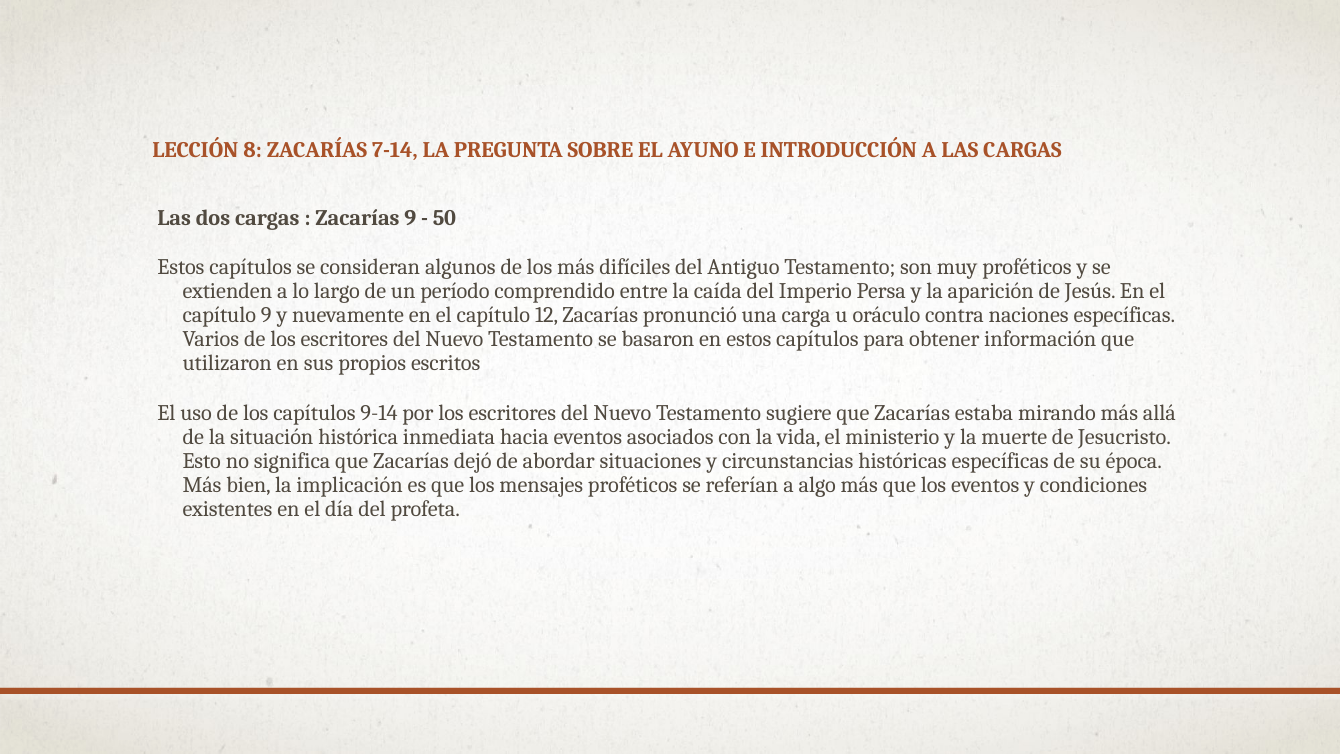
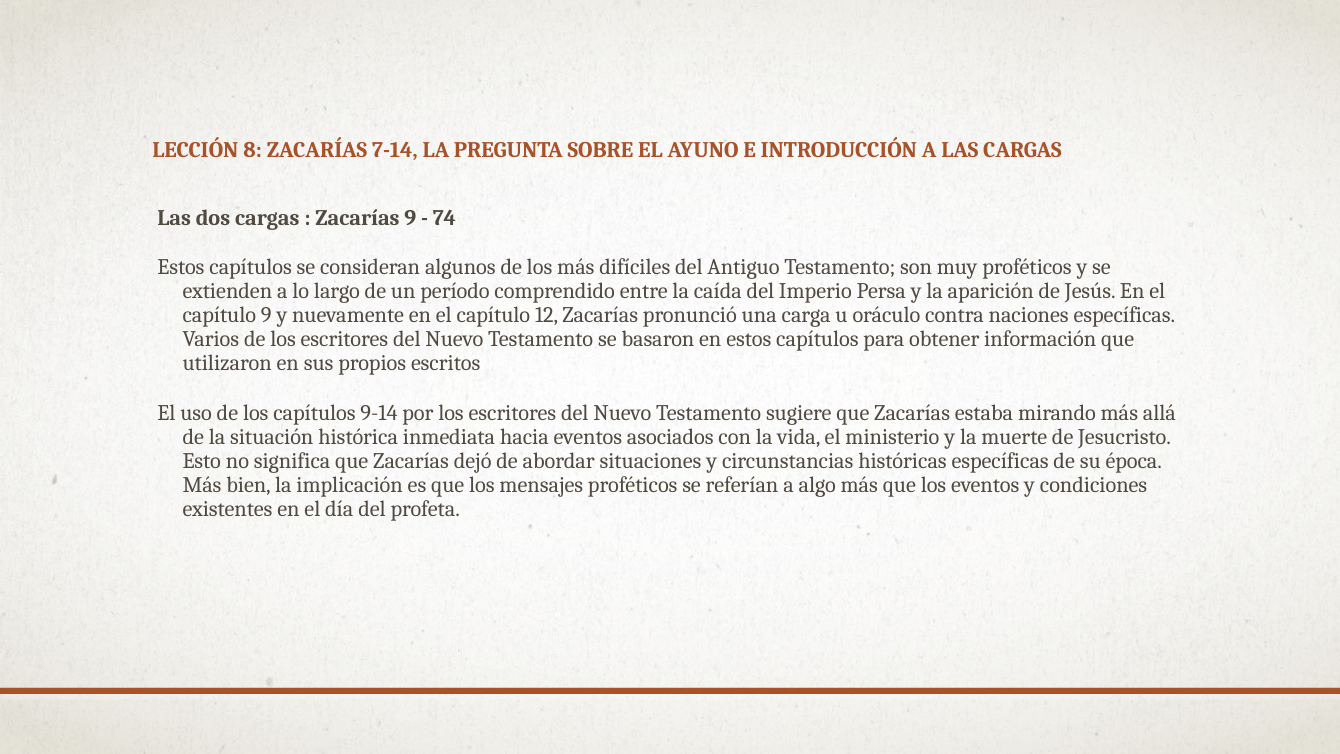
50: 50 -> 74 (444, 218)
